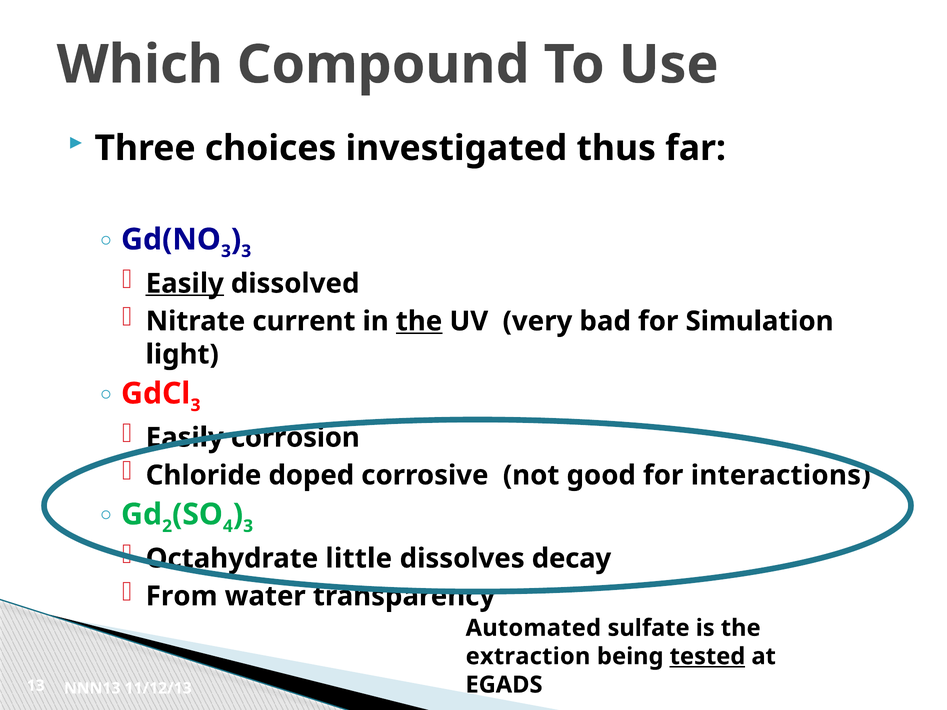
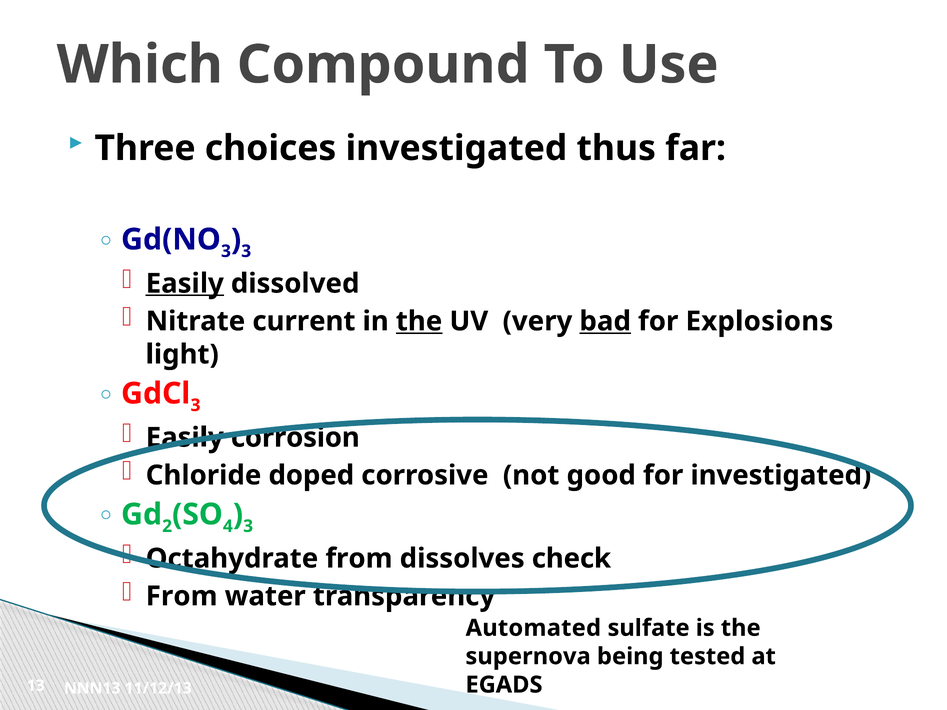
bad underline: none -> present (605, 321)
Simulation: Simulation -> Explosions (759, 321)
for interactions: interactions -> investigated (781, 475)
little: little -> from (359, 559)
decay: decay -> check (571, 559)
extraction: extraction -> supernova (528, 657)
tested underline: present -> none (707, 657)
